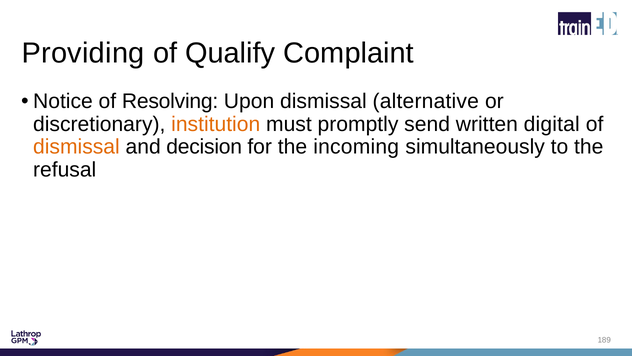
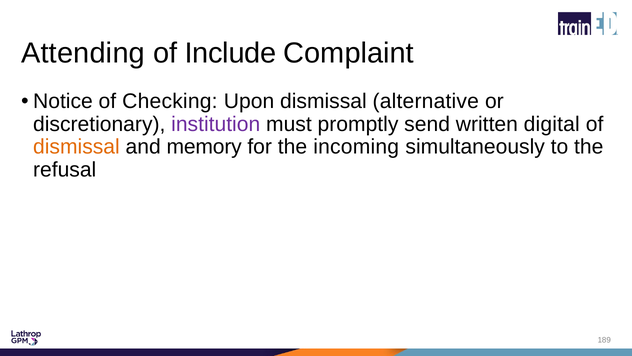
Providing: Providing -> Attending (83, 53)
Qualify: Qualify -> Include (230, 53)
Resolving: Resolving -> Checking (170, 101)
institution colour: orange -> purple (216, 124)
decision: decision -> memory (204, 147)
